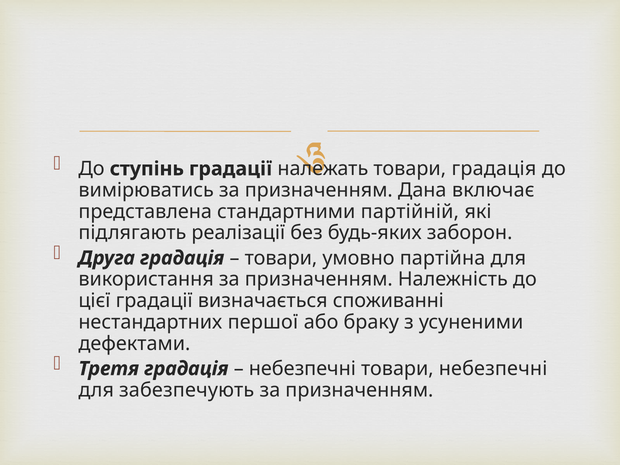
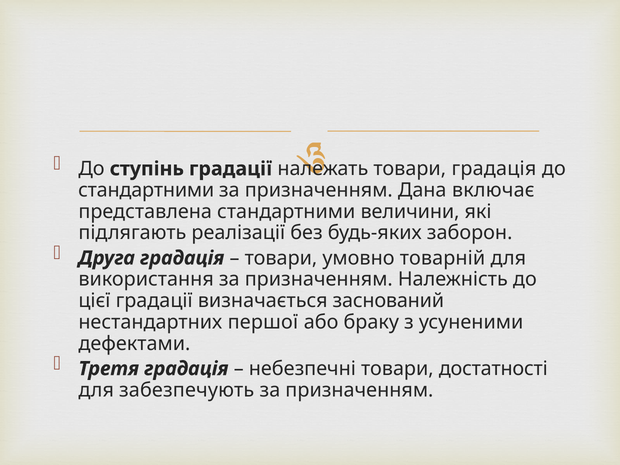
вимірюватись: вимірюватись -> стандартними (146, 190)
партійній: партійній -> величини (410, 212)
партійна: партійна -> товарній (443, 258)
споживанні: споживанні -> заснований (388, 301)
товари небезпечні: небезпечні -> достатності (493, 369)
